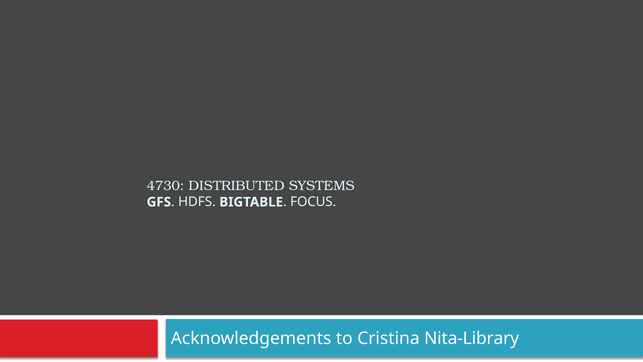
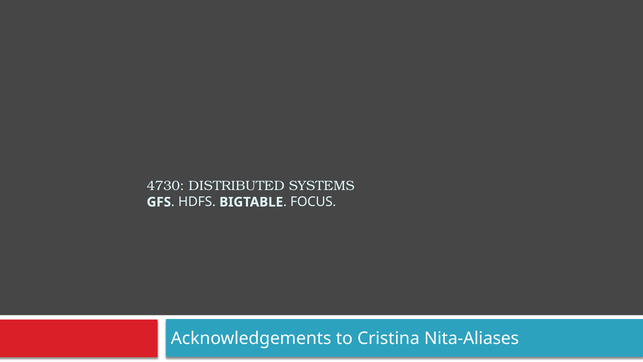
Nita-Library: Nita-Library -> Nita-Aliases (472, 338)
